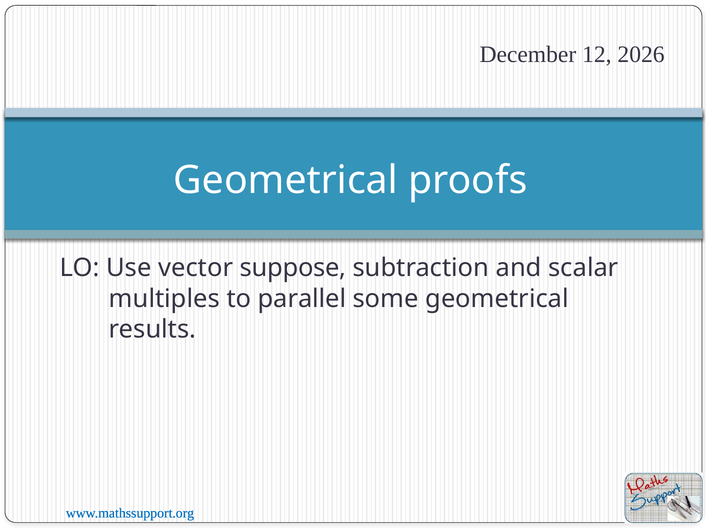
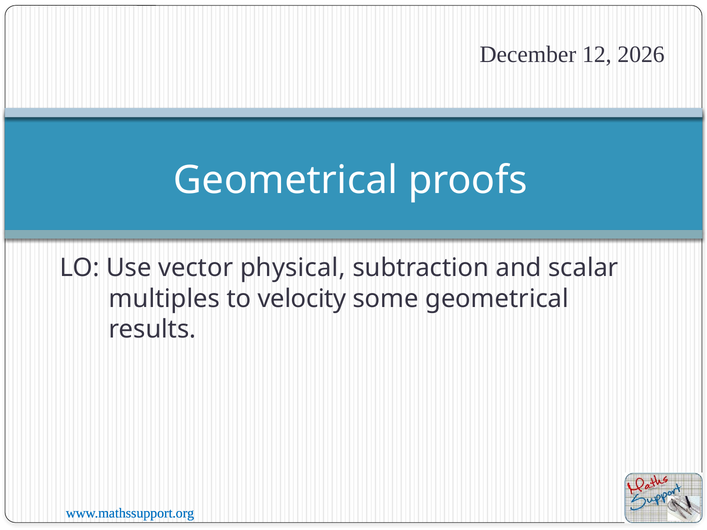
suppose: suppose -> physical (293, 268)
parallel: parallel -> velocity (302, 299)
